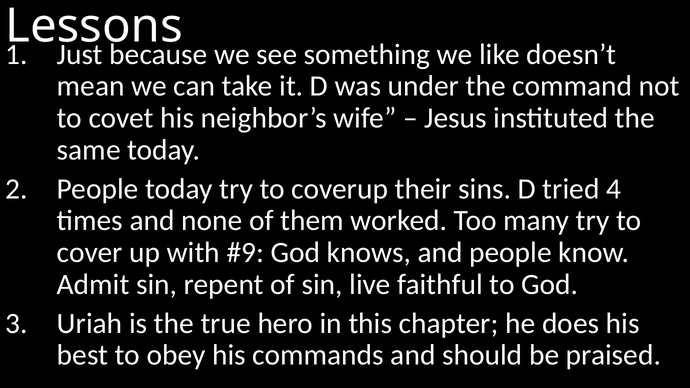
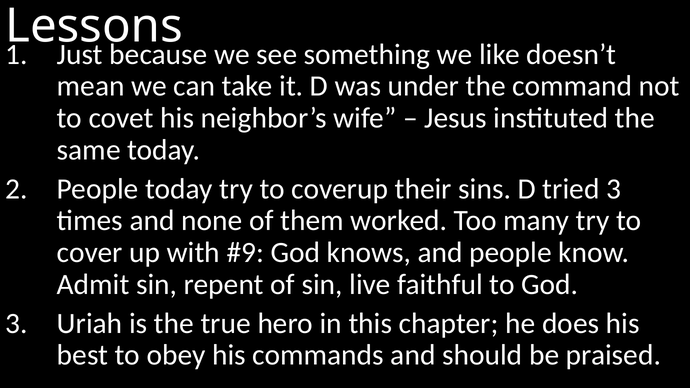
tried 4: 4 -> 3 (614, 189)
